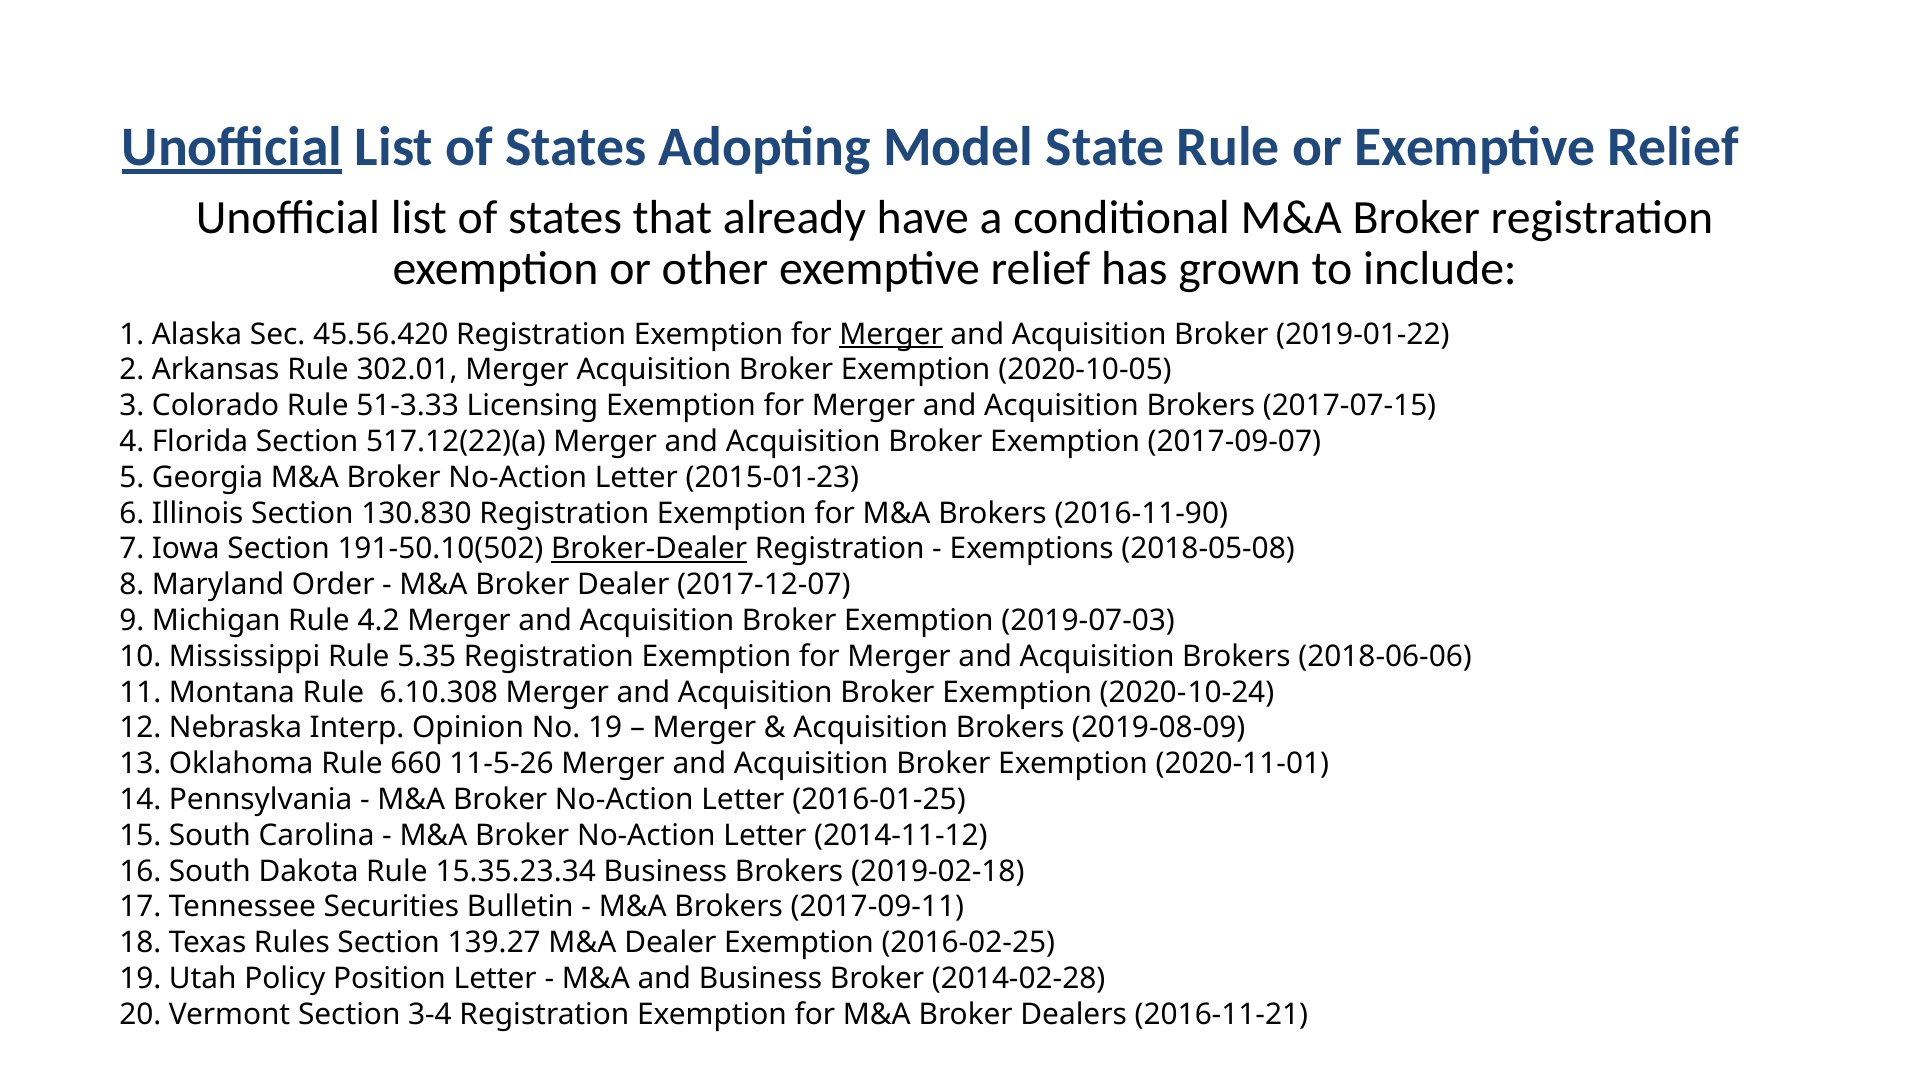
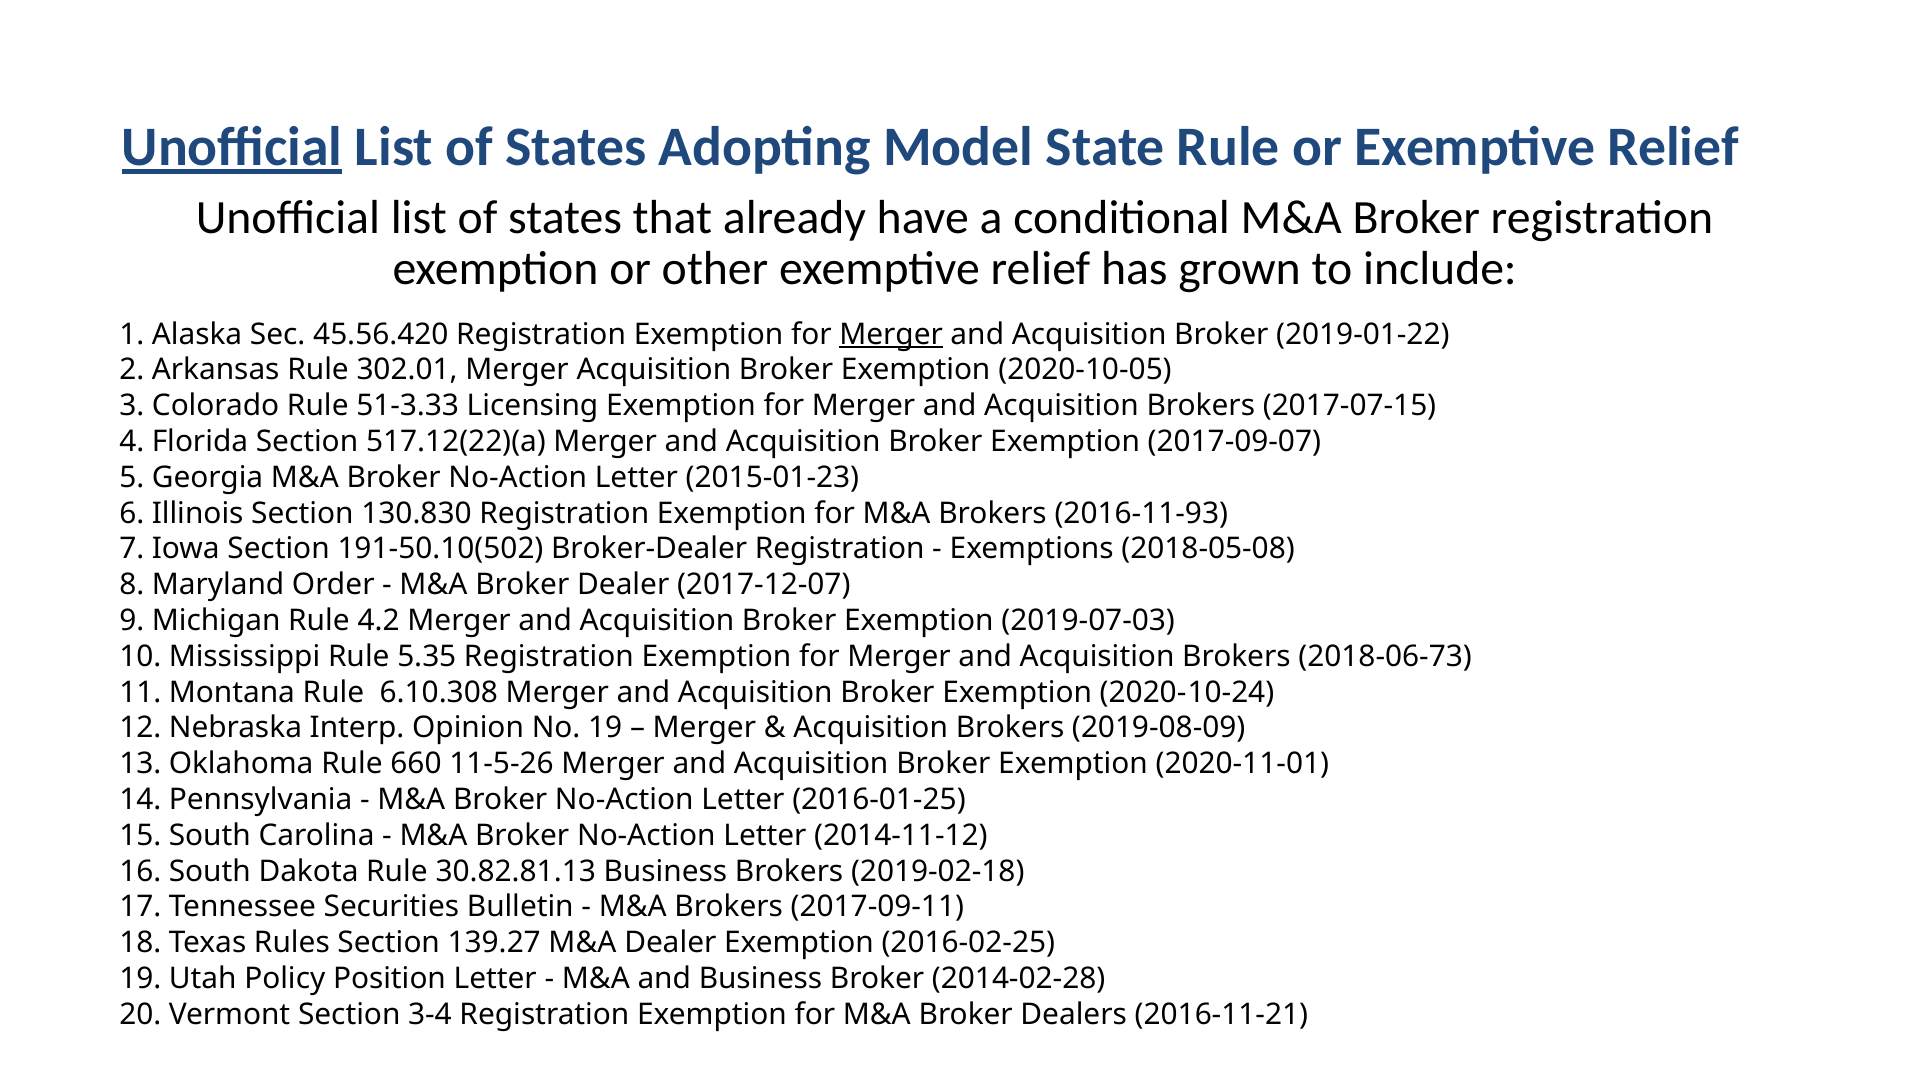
2016-11-90: 2016-11-90 -> 2016-11-93 (1141, 513)
Broker-Dealer underline: present -> none (649, 549)
2018-06-06: 2018-06-06 -> 2018-06-73 (1385, 657)
15.35.23.34: 15.35.23.34 -> 30.82.81.13 (516, 872)
